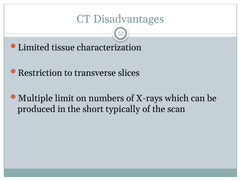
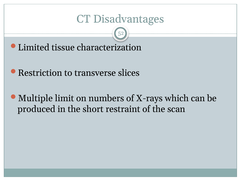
typically: typically -> restraint (123, 109)
